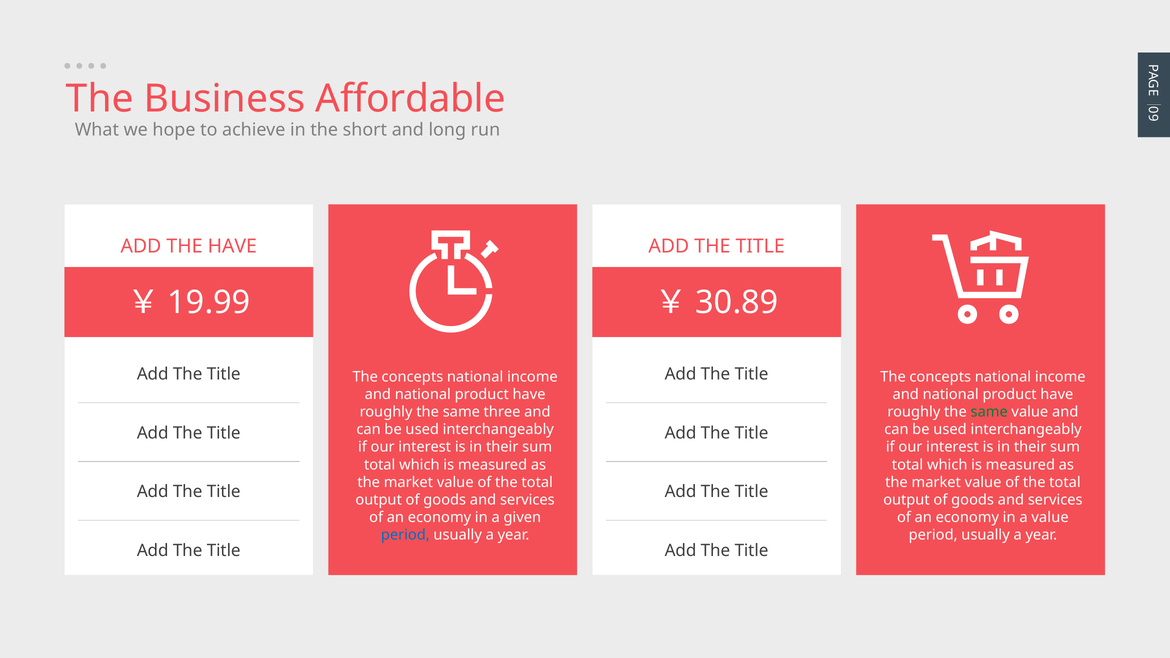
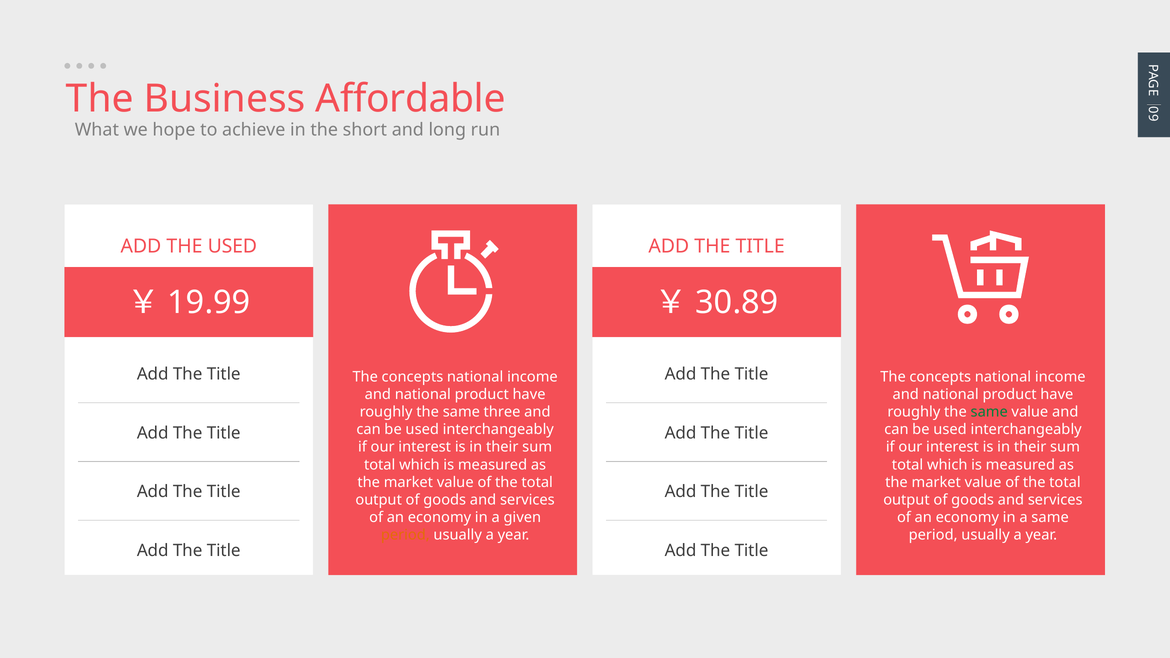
THE HAVE: HAVE -> USED (232, 247)
a value: value -> same (1050, 518)
period colour: blue -> orange (405, 535)
